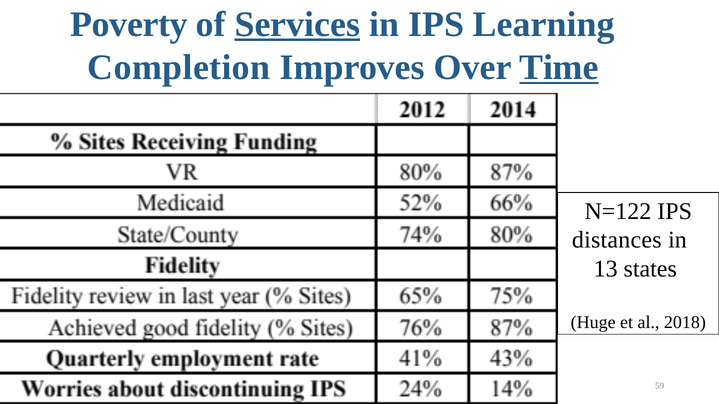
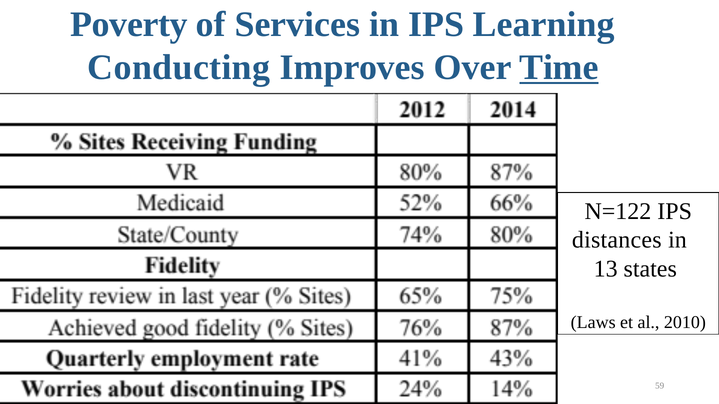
Services underline: present -> none (297, 24)
Completion: Completion -> Conducting (179, 67)
Huge: Huge -> Laws (593, 322)
2018: 2018 -> 2010 (685, 322)
